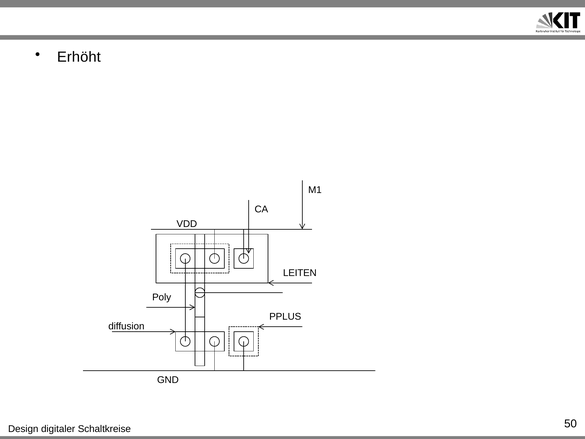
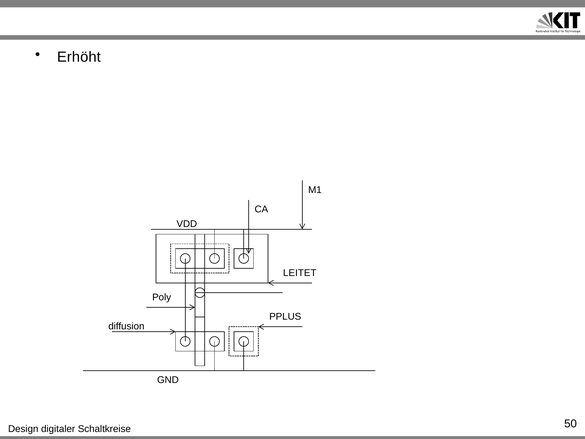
LEITEN: LEITEN -> LEITET (300, 273)
